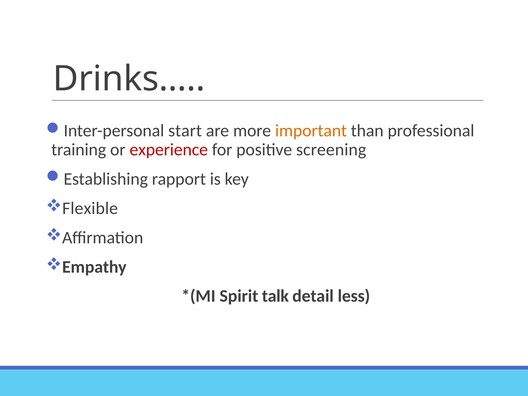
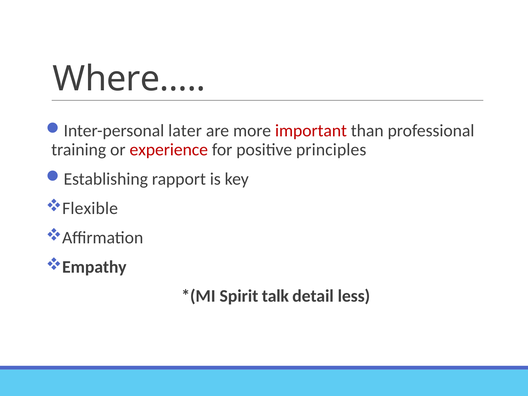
Drinks…: Drinks… -> Where… (129, 79)
start: start -> later (185, 131)
important colour: orange -> red (311, 131)
screening: screening -> principles (331, 150)
